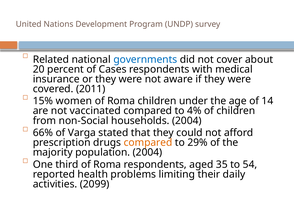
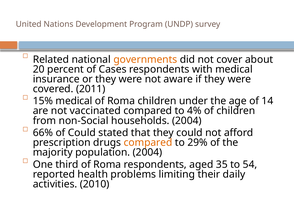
governments colour: blue -> orange (145, 59)
15% women: women -> medical (74, 101)
of Varga: Varga -> Could (82, 132)
2099: 2099 -> 2010 (95, 184)
